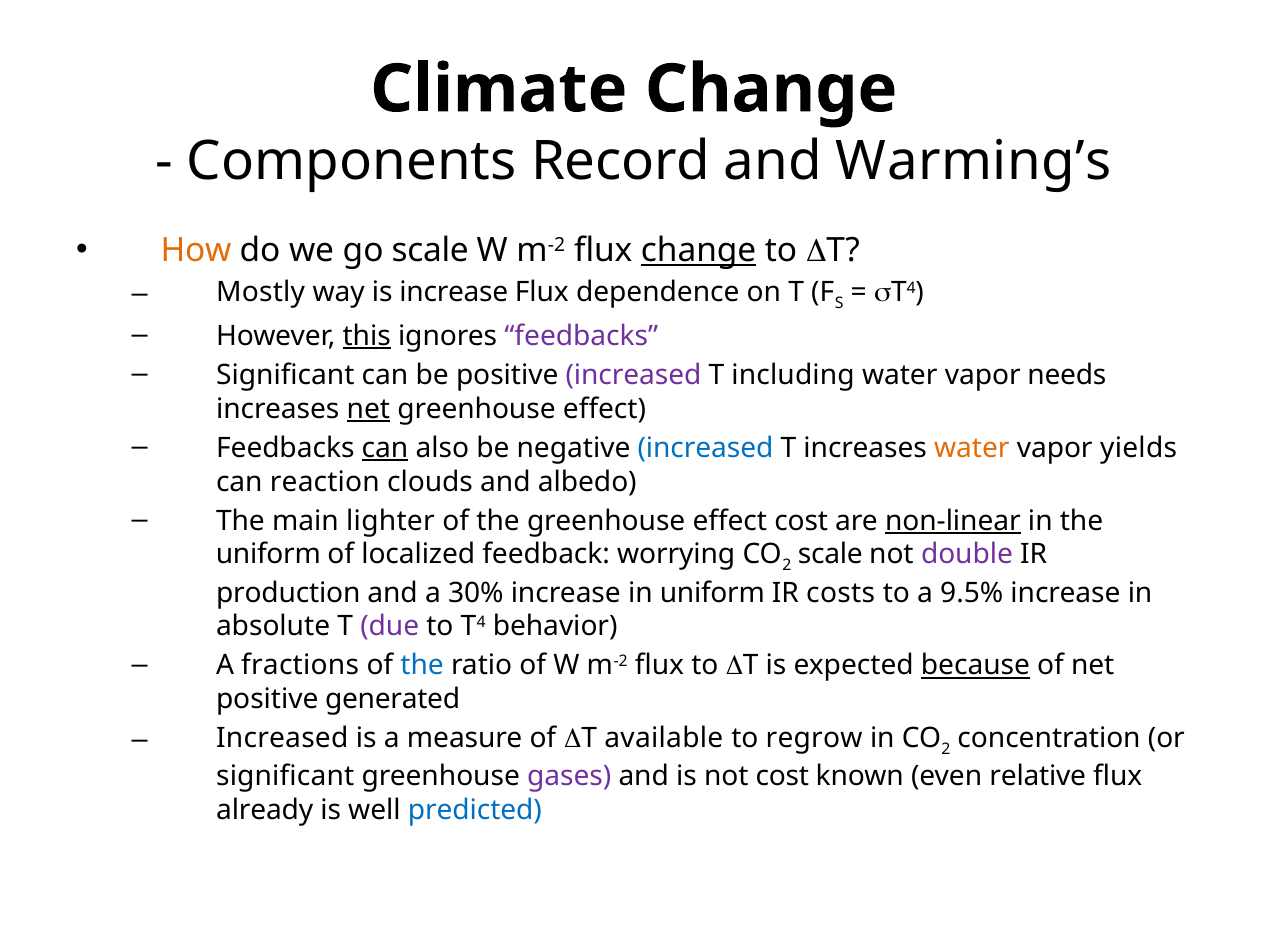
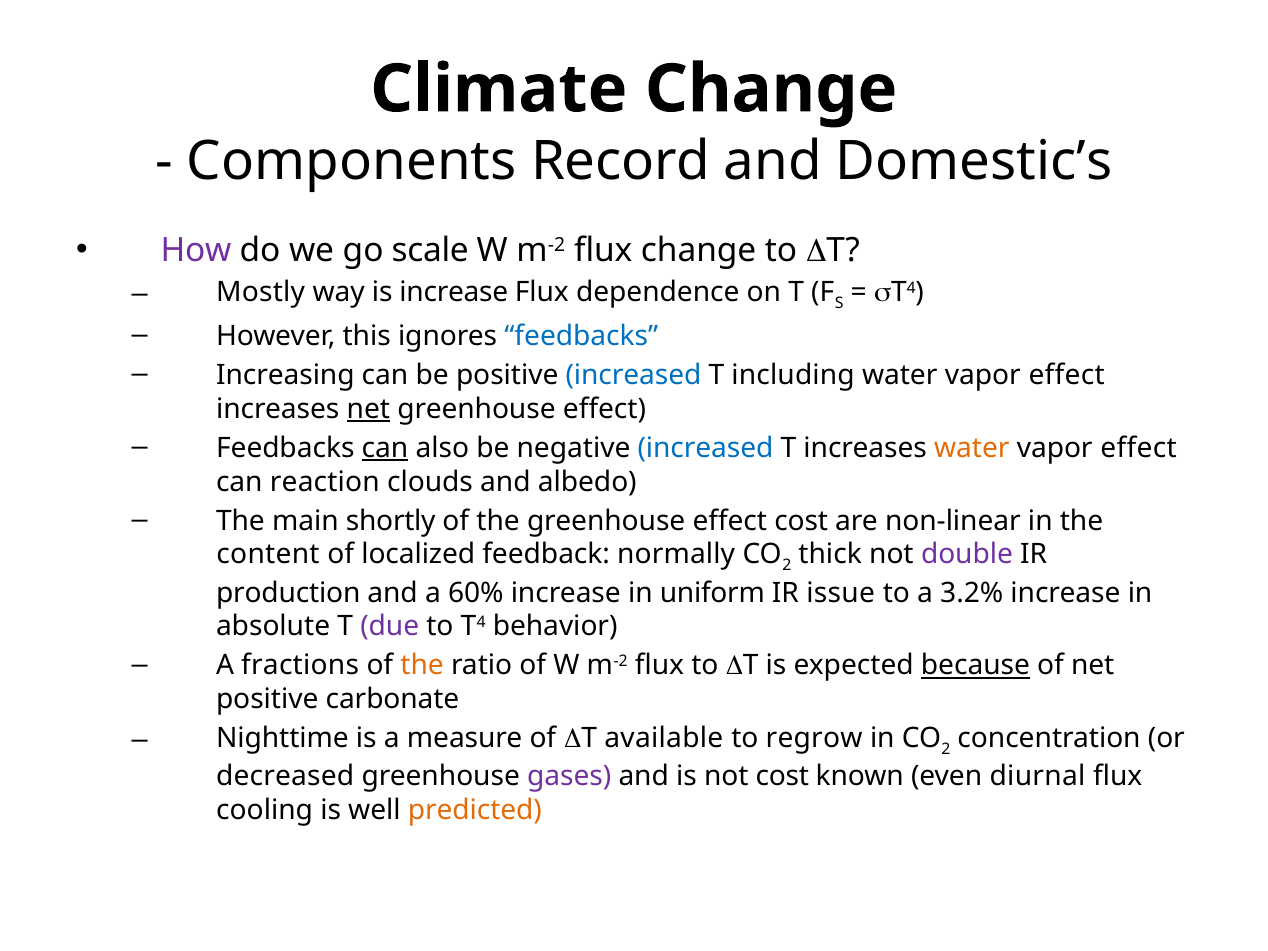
Warming’s: Warming’s -> Domestic’s (974, 161)
How colour: orange -> purple (196, 251)
change underline: present -> none (699, 251)
this underline: present -> none (367, 336)
feedbacks colour: purple -> blue (581, 336)
Significant: Significant -> Increasing (285, 375)
increased colour: purple -> blue (633, 375)
needs: needs -> effect (1067, 375)
yields: yields -> effect (1139, 448)
lighter: lighter -> shortly (391, 521)
non-linear underline: present -> none (953, 521)
uniform: uniform -> content (268, 555)
worrying: worrying -> normally (676, 555)
scale: scale -> thick (830, 555)
30%: 30% -> 60% (476, 593)
costs: costs -> issue (841, 593)
9.5%: 9.5% -> 3.2% (972, 593)
the colour: blue -> orange (422, 666)
generated: generated -> carbonate (392, 699)
Increased: Increased -> Nighttime (282, 739)
significant: significant -> decreased (285, 777)
relative: relative -> diurnal (1038, 777)
already: already -> cooling (265, 810)
predicted colour: blue -> orange (475, 810)
